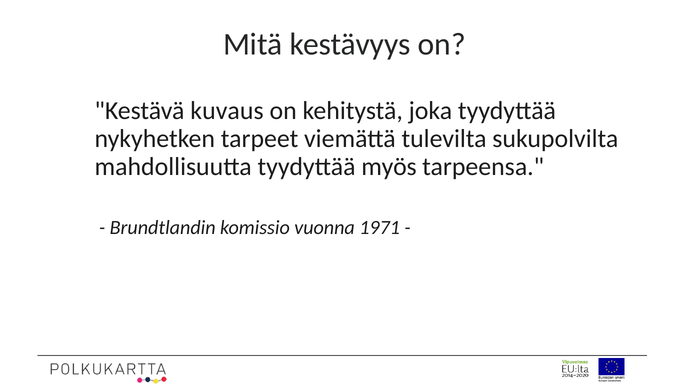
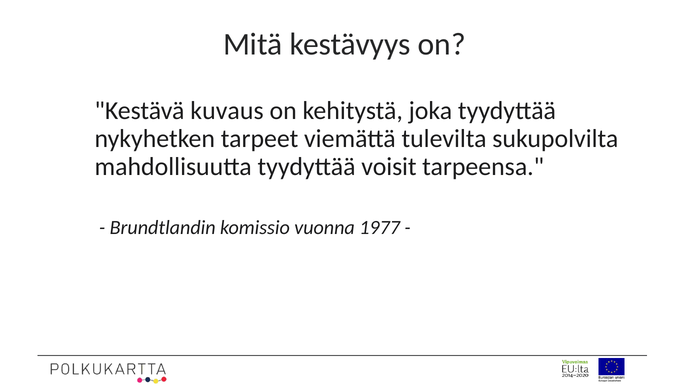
myös: myös -> voisit (389, 167)
1971: 1971 -> 1977 (380, 227)
